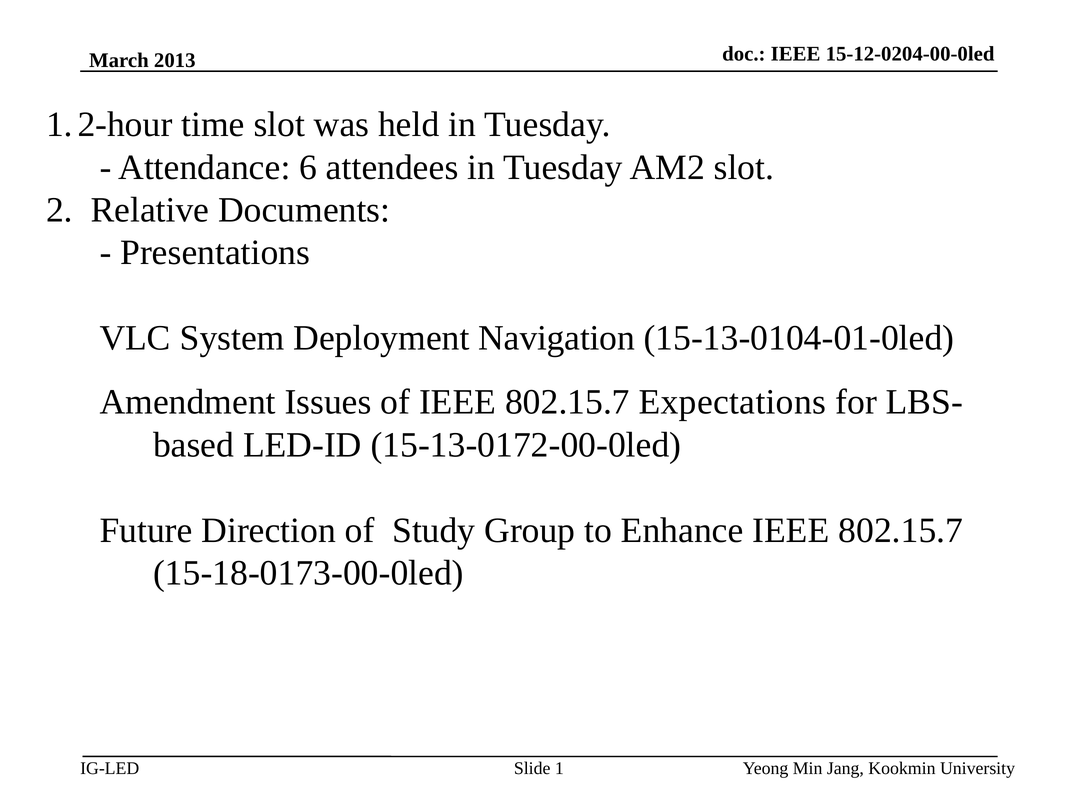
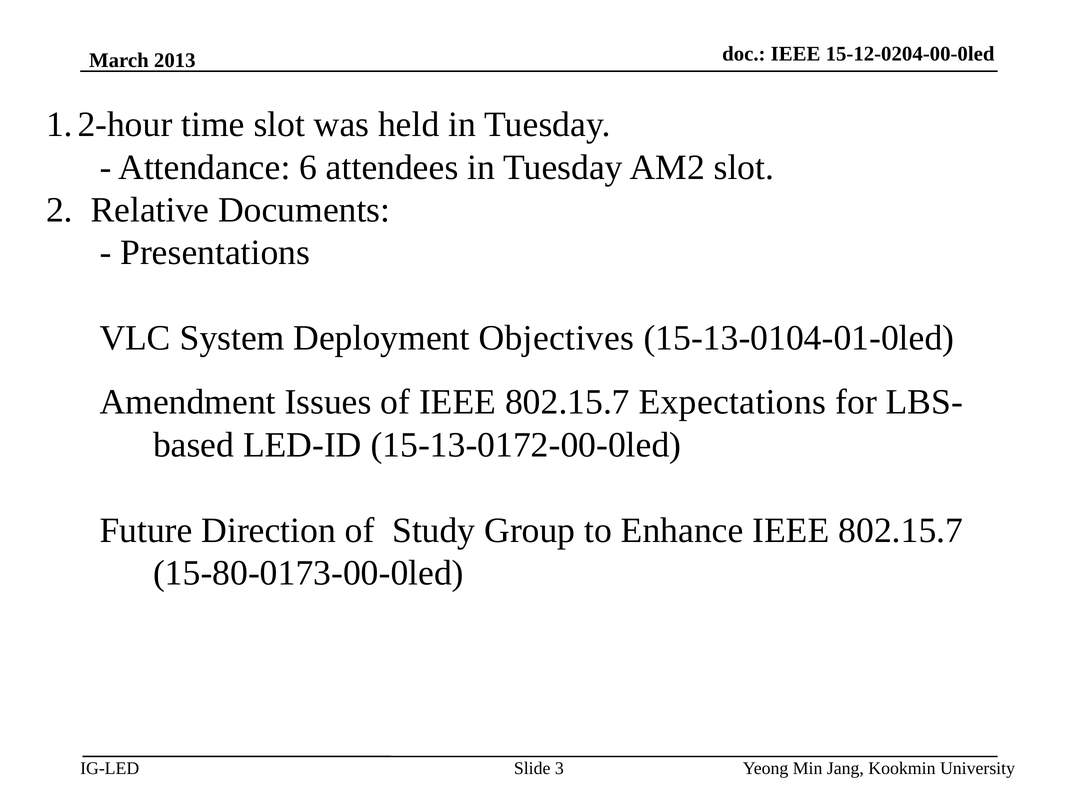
Navigation: Navigation -> Objectives (556, 338)
15-18-0173-00-0led: 15-18-0173-00-0led -> 15-80-0173-00-0led (308, 574)
1: 1 -> 3 (559, 769)
